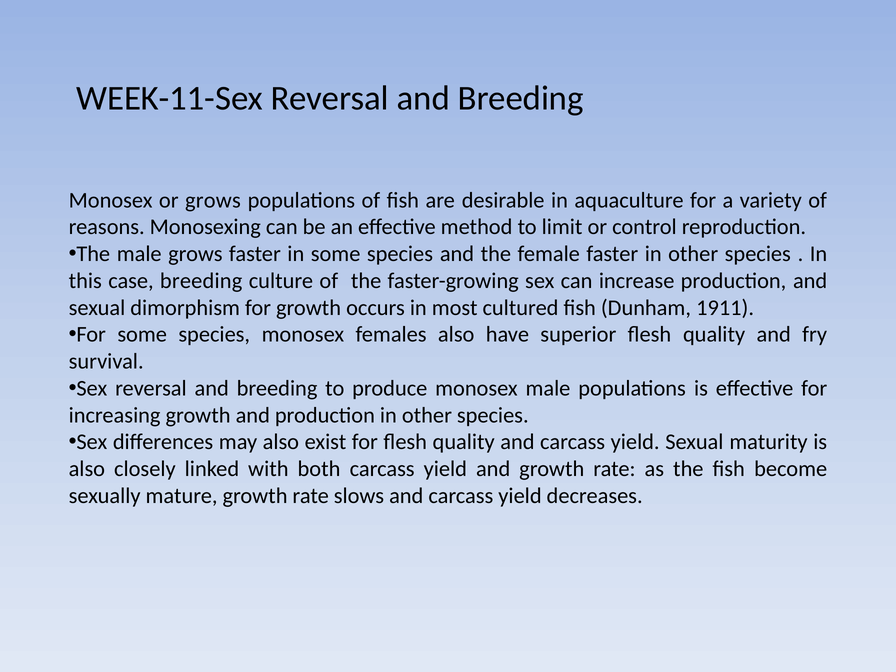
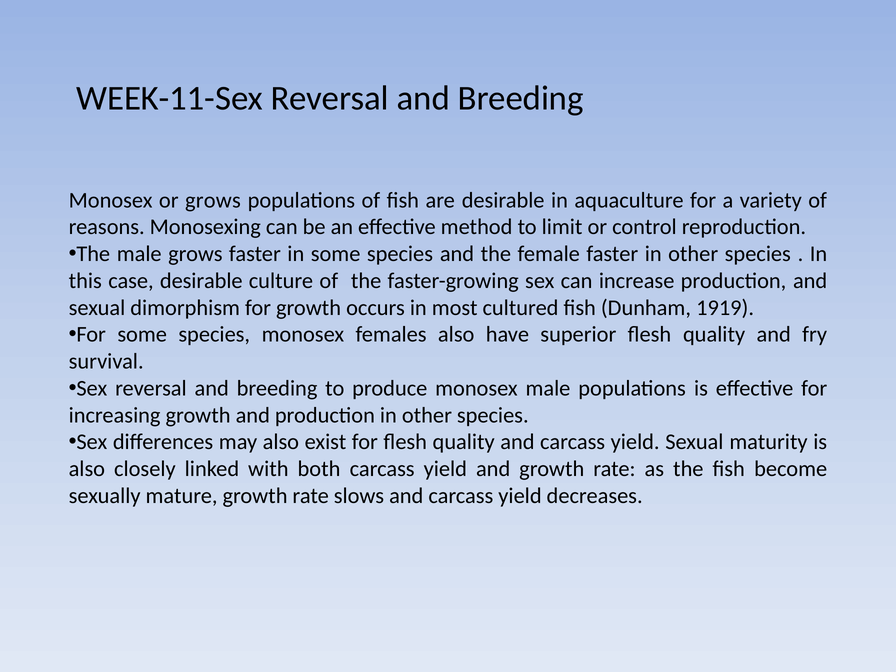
case breeding: breeding -> desirable (201, 281)
1911: 1911 -> 1919 (725, 308)
